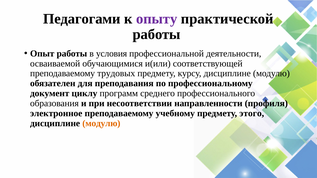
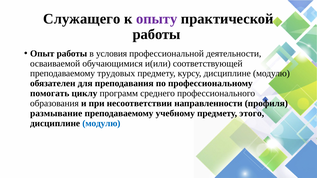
Педагогами: Педагогами -> Служащего (82, 19)
документ: документ -> помогать (50, 94)
электронное: электронное -> размывание (56, 114)
модулю colour: orange -> blue (101, 124)
